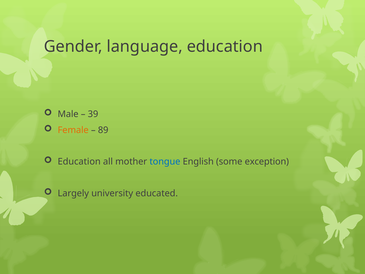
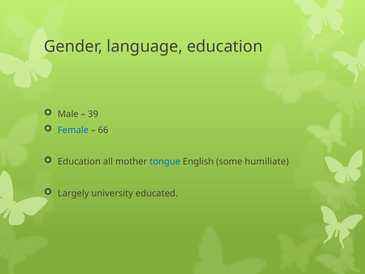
Female colour: orange -> blue (73, 130)
89: 89 -> 66 (103, 130)
exception: exception -> humiliate (267, 162)
